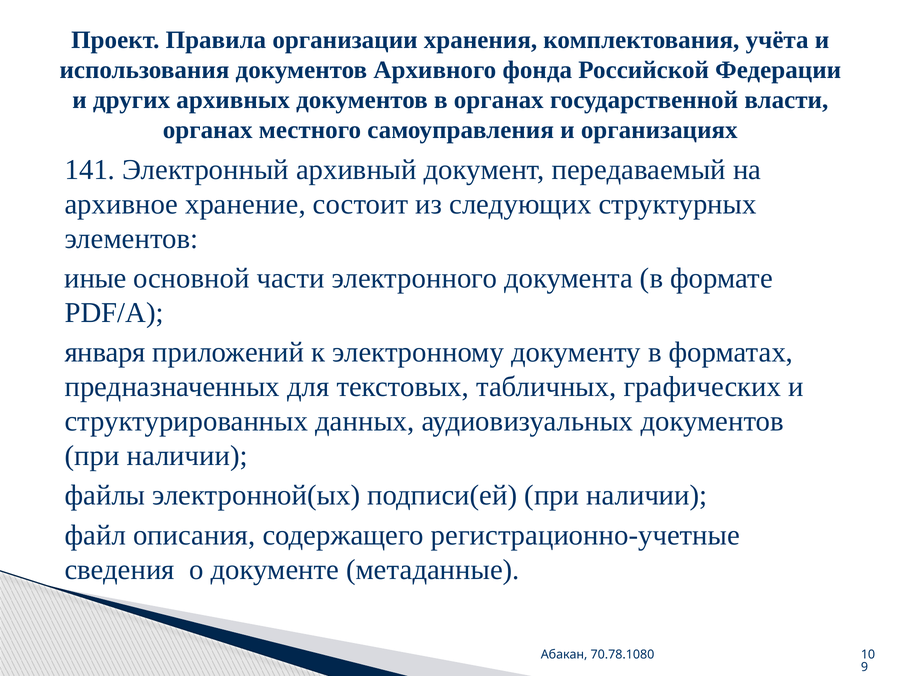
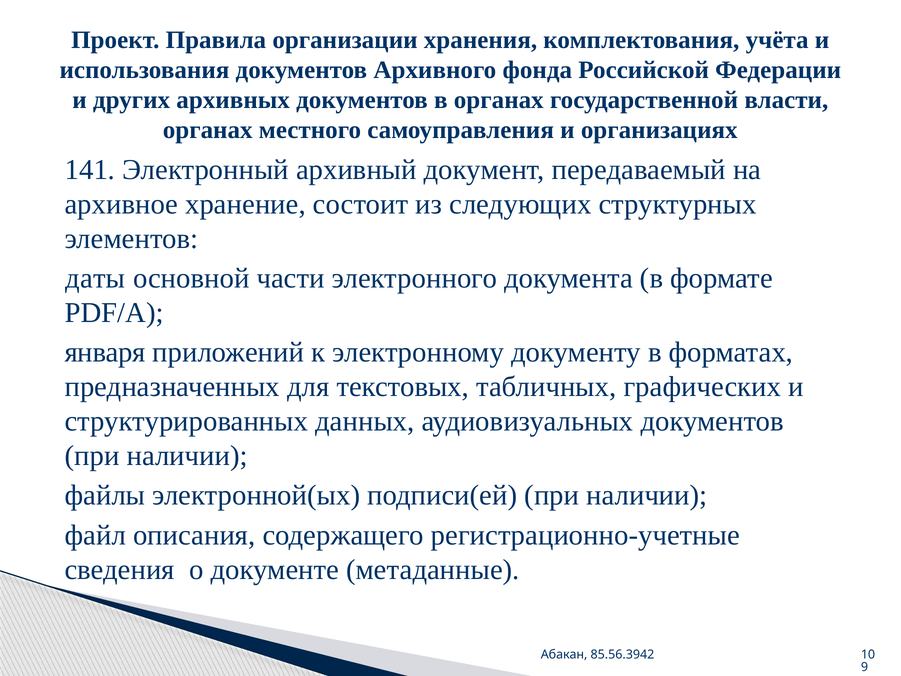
иные: иные -> даты (95, 278)
70.78.1080: 70.78.1080 -> 85.56.3942 (622, 654)
